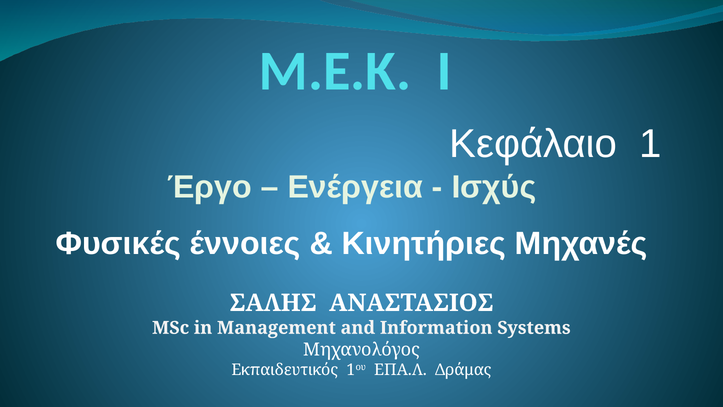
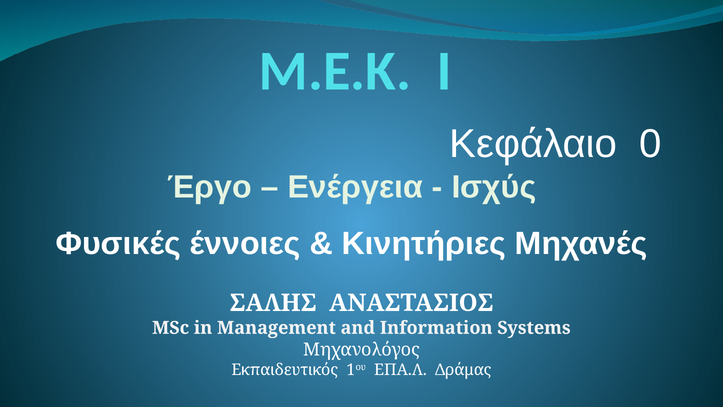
1: 1 -> 0 (651, 144)
